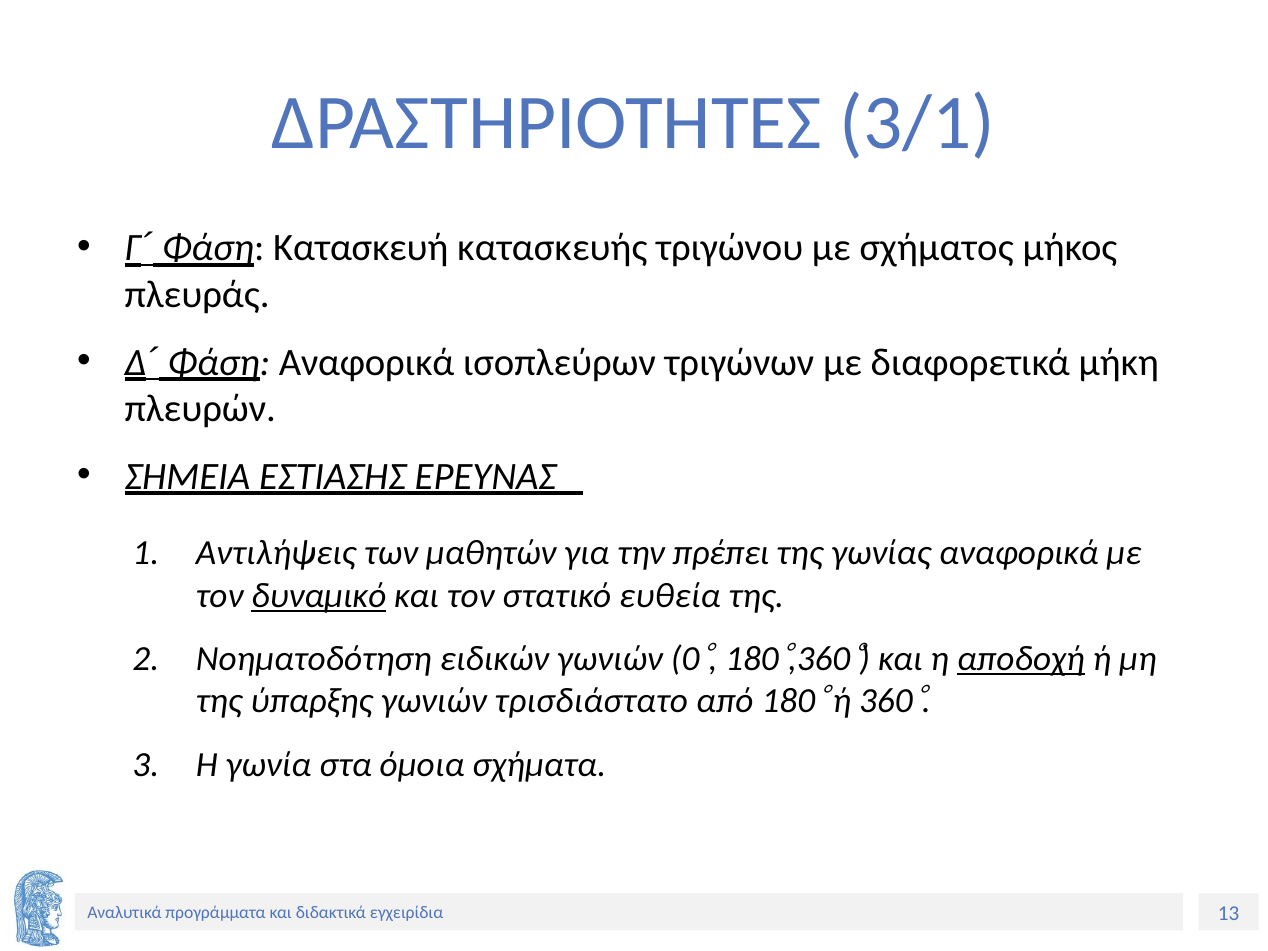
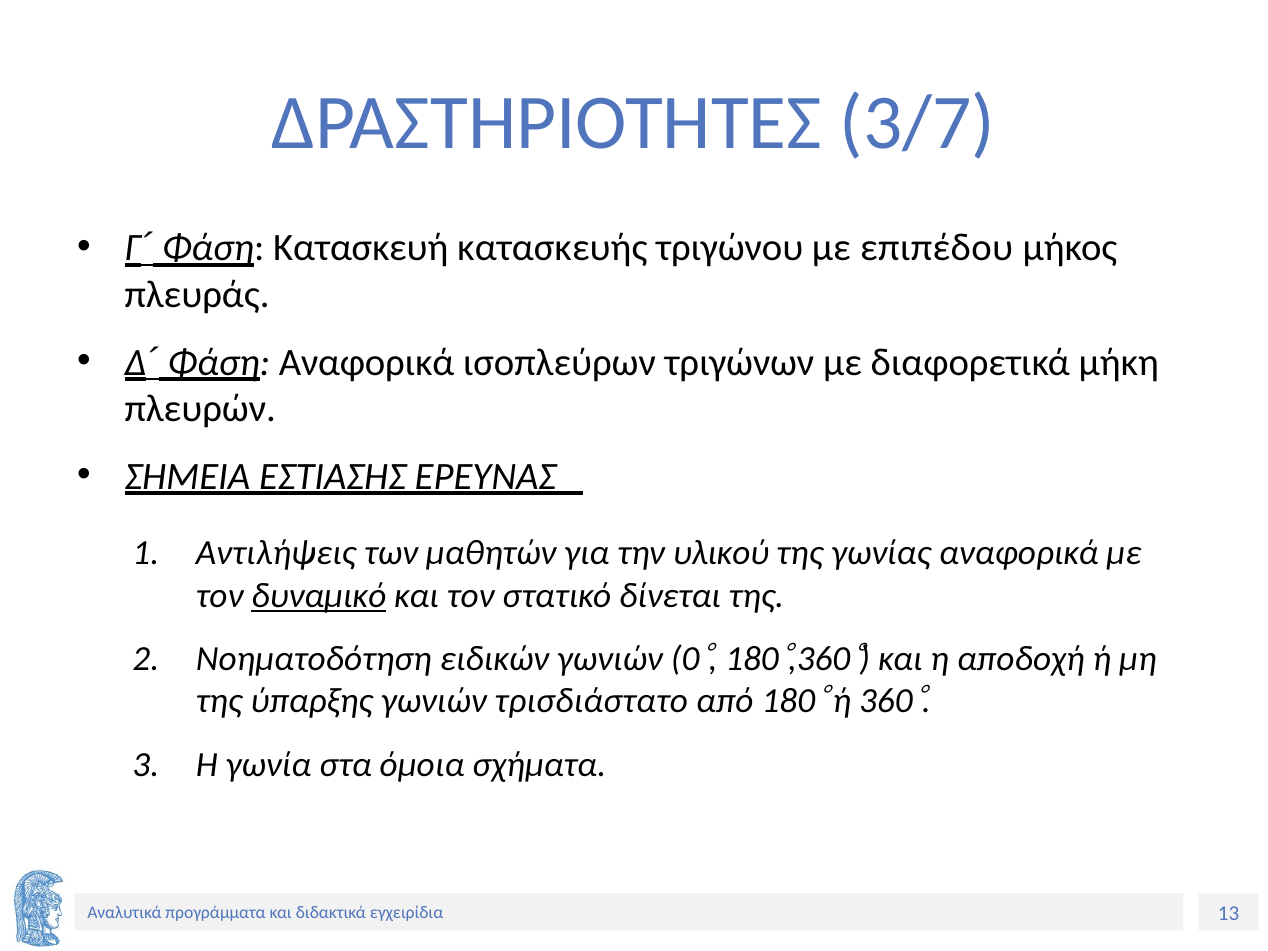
3/1: 3/1 -> 3/7 (917, 123)
σχήματος: σχήματος -> επιπέδου (937, 248)
πρέπει: πρέπει -> υλικού (721, 553)
ευθεία: ευθεία -> δίνεται (670, 595)
αποδοχή underline: present -> none (1021, 659)
